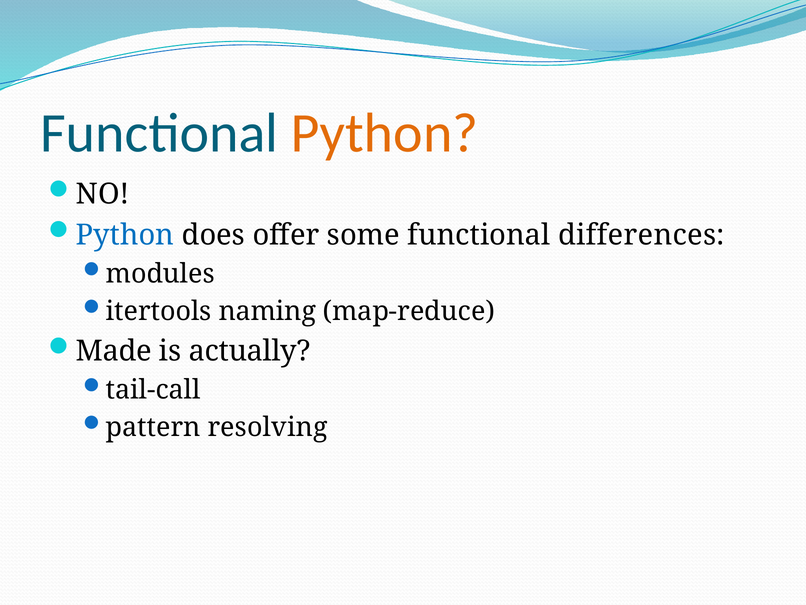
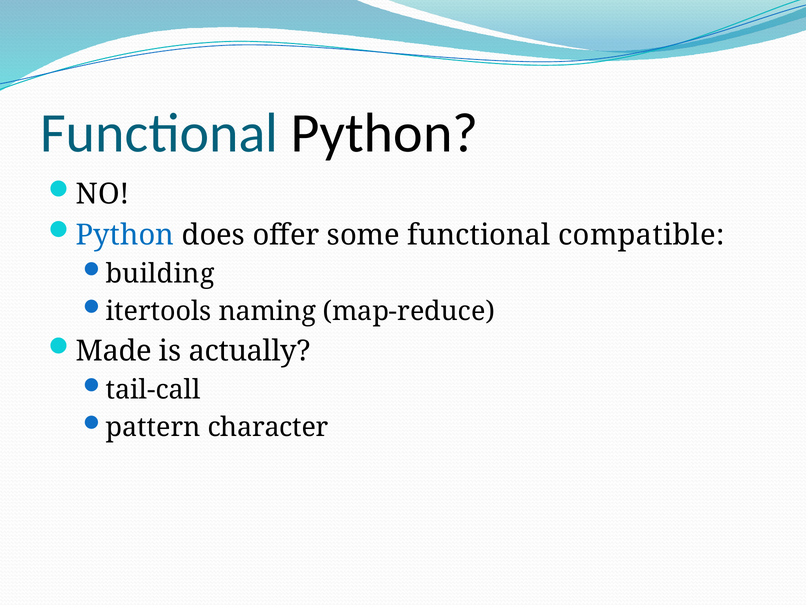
Python colour: orange -> black (385, 133)
differences: differences -> compatible (641, 235)
modules: modules -> building (160, 274)
resolving: resolving -> character (268, 427)
